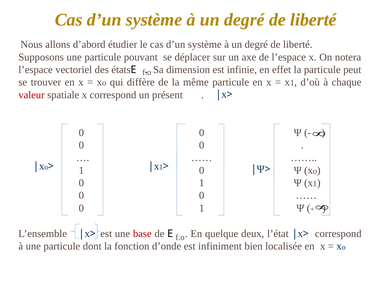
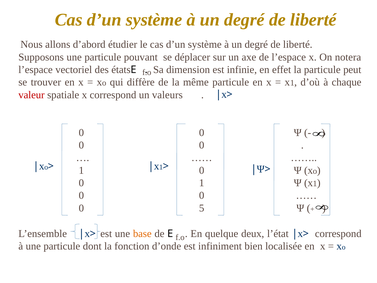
présent: présent -> valeurs (167, 95)
1: 1 -> 5 (202, 208)
base colour: red -> orange (142, 233)
